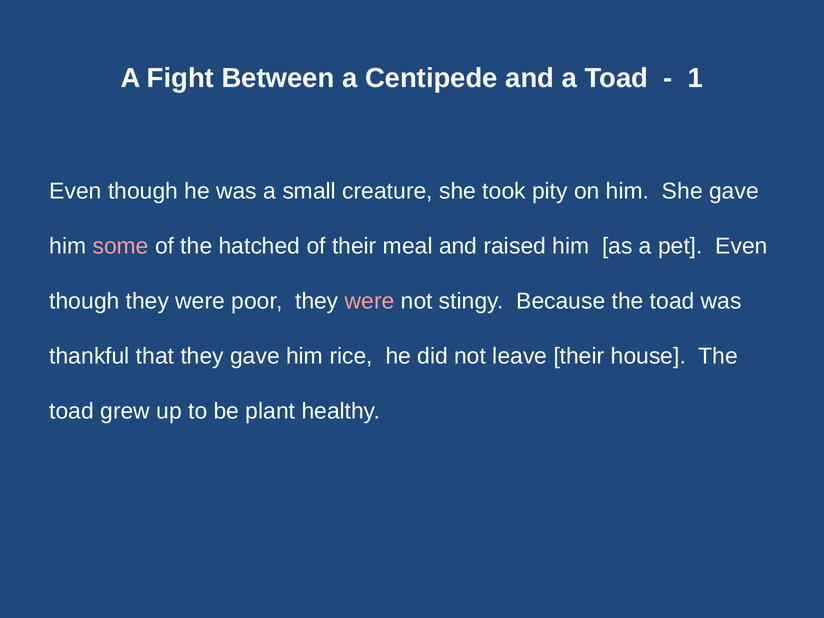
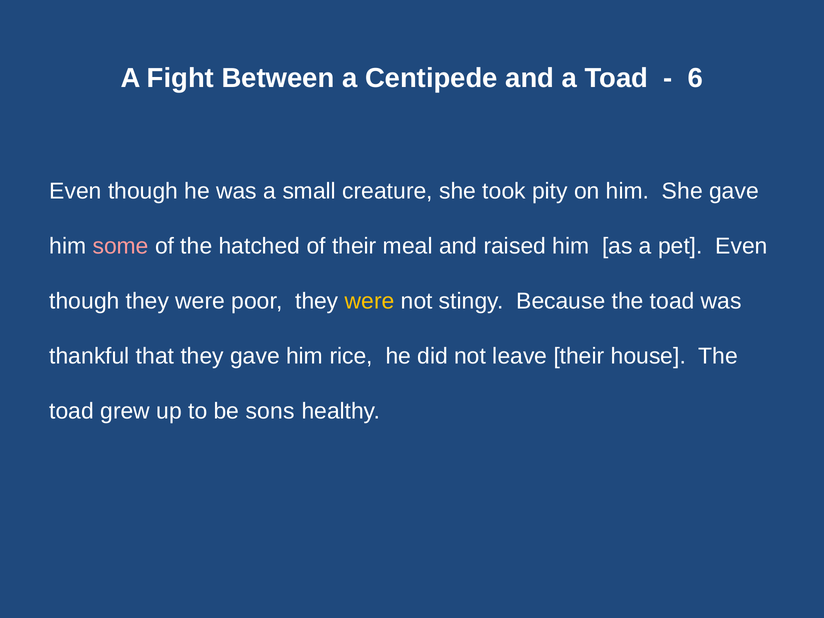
1: 1 -> 6 (695, 78)
were colour: pink -> yellow (370, 301)
plant: plant -> sons (270, 411)
